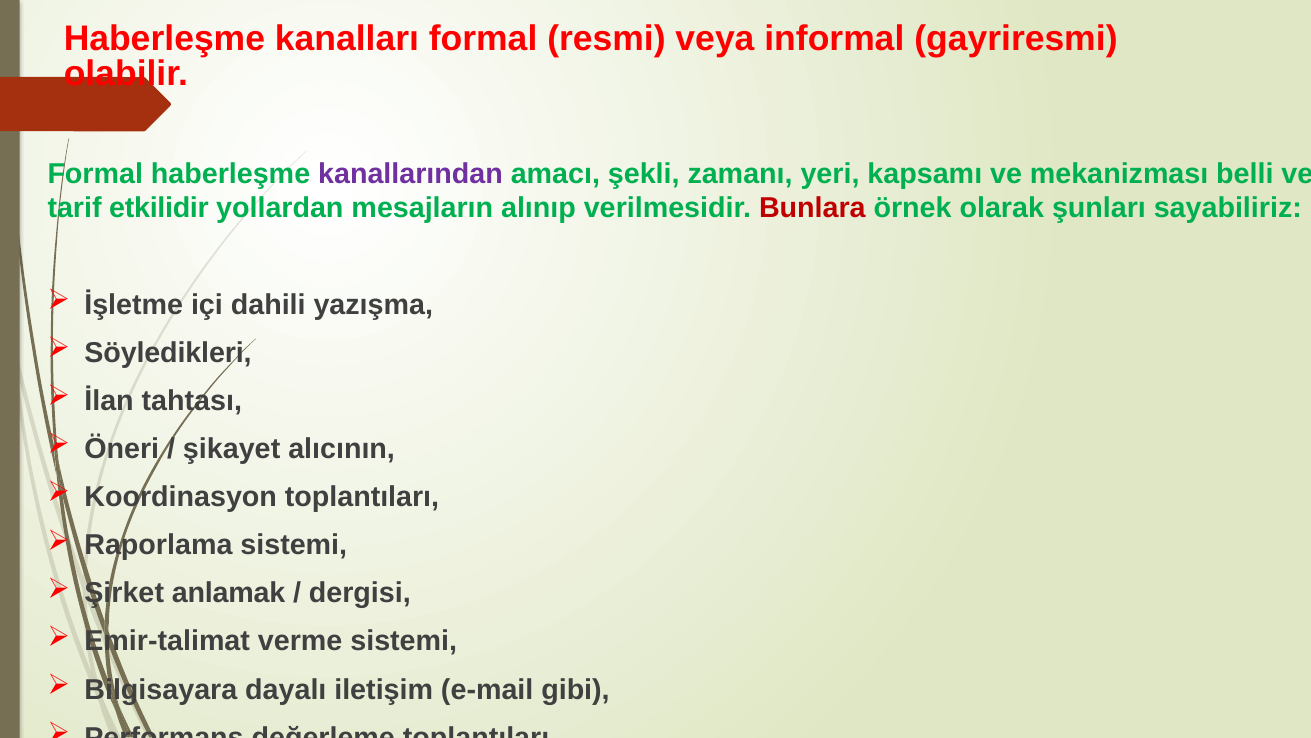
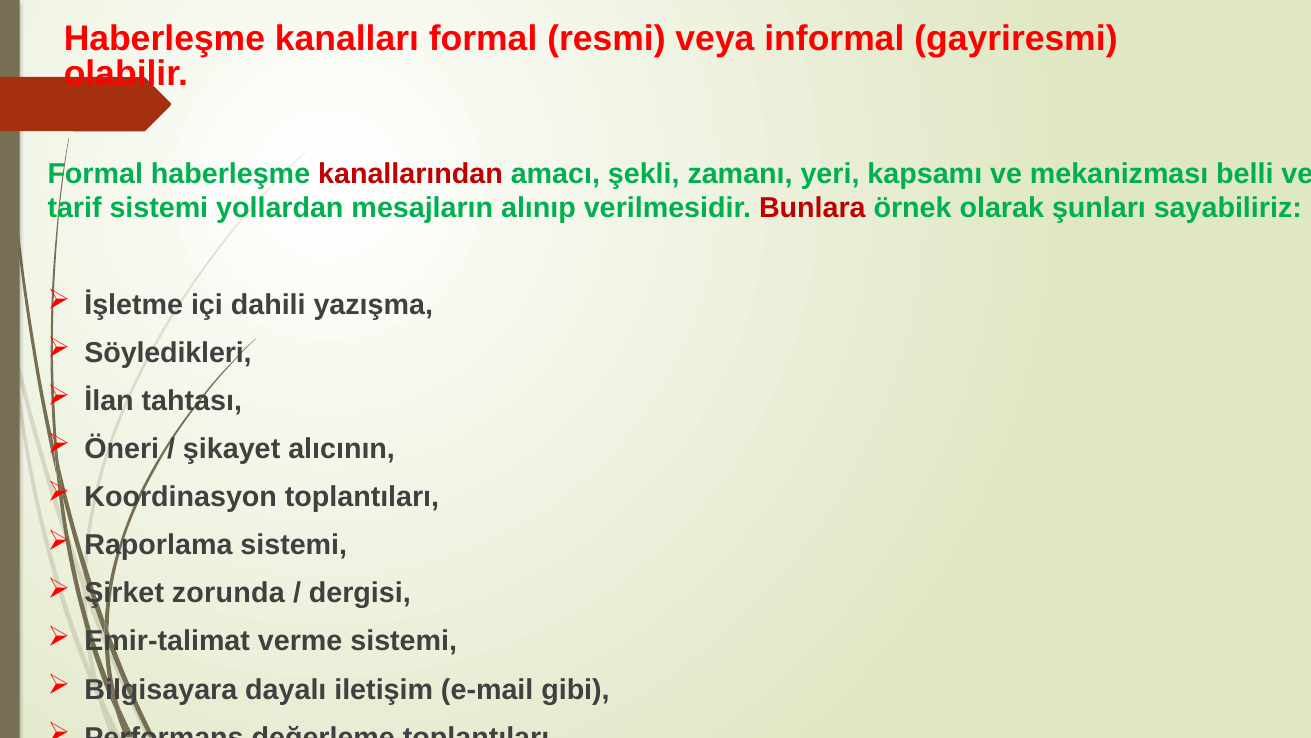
kanallarından colour: purple -> red (410, 174)
tarif etkilidir: etkilidir -> sistemi (159, 208)
anlamak: anlamak -> zorunda (228, 593)
